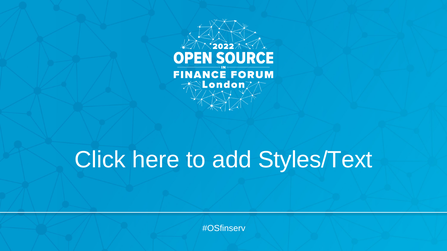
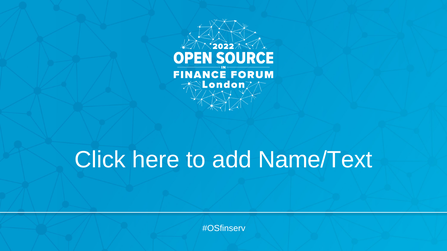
Styles/Text: Styles/Text -> Name/Text (315, 160)
